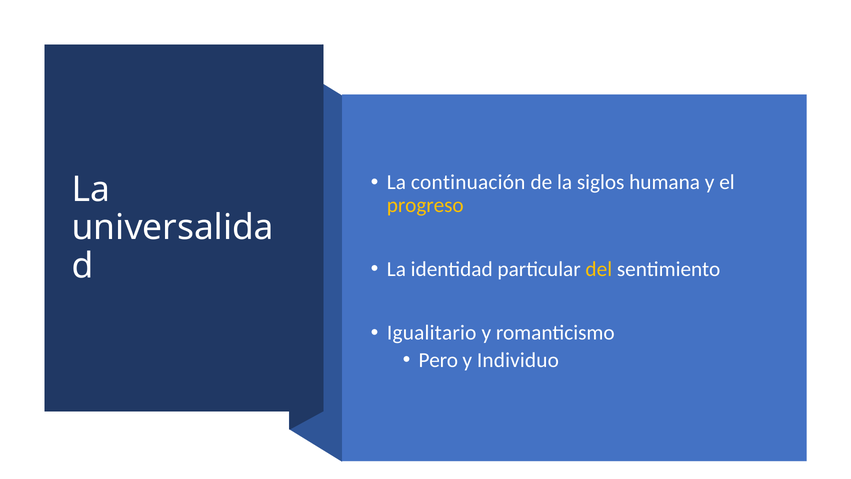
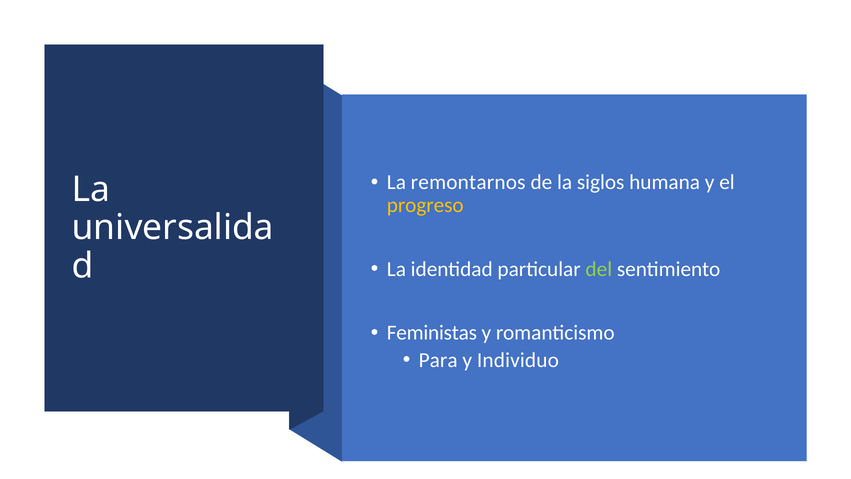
continuación: continuación -> remontarnos (468, 182)
del colour: yellow -> light green (599, 269)
Igualitario: Igualitario -> Feministas (432, 333)
Pero: Pero -> Para (438, 360)
